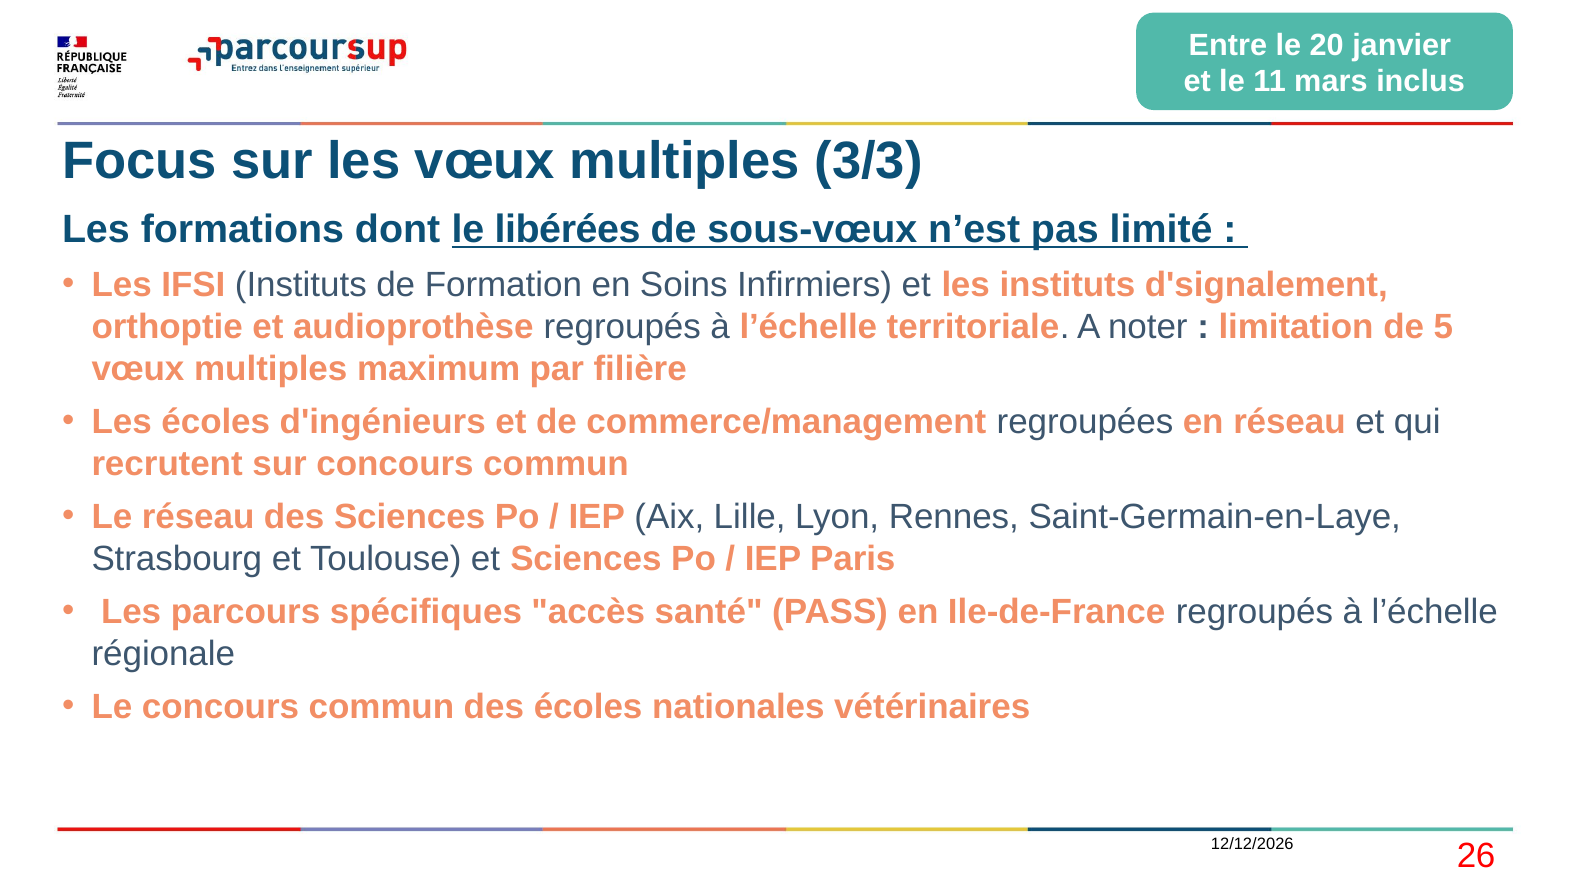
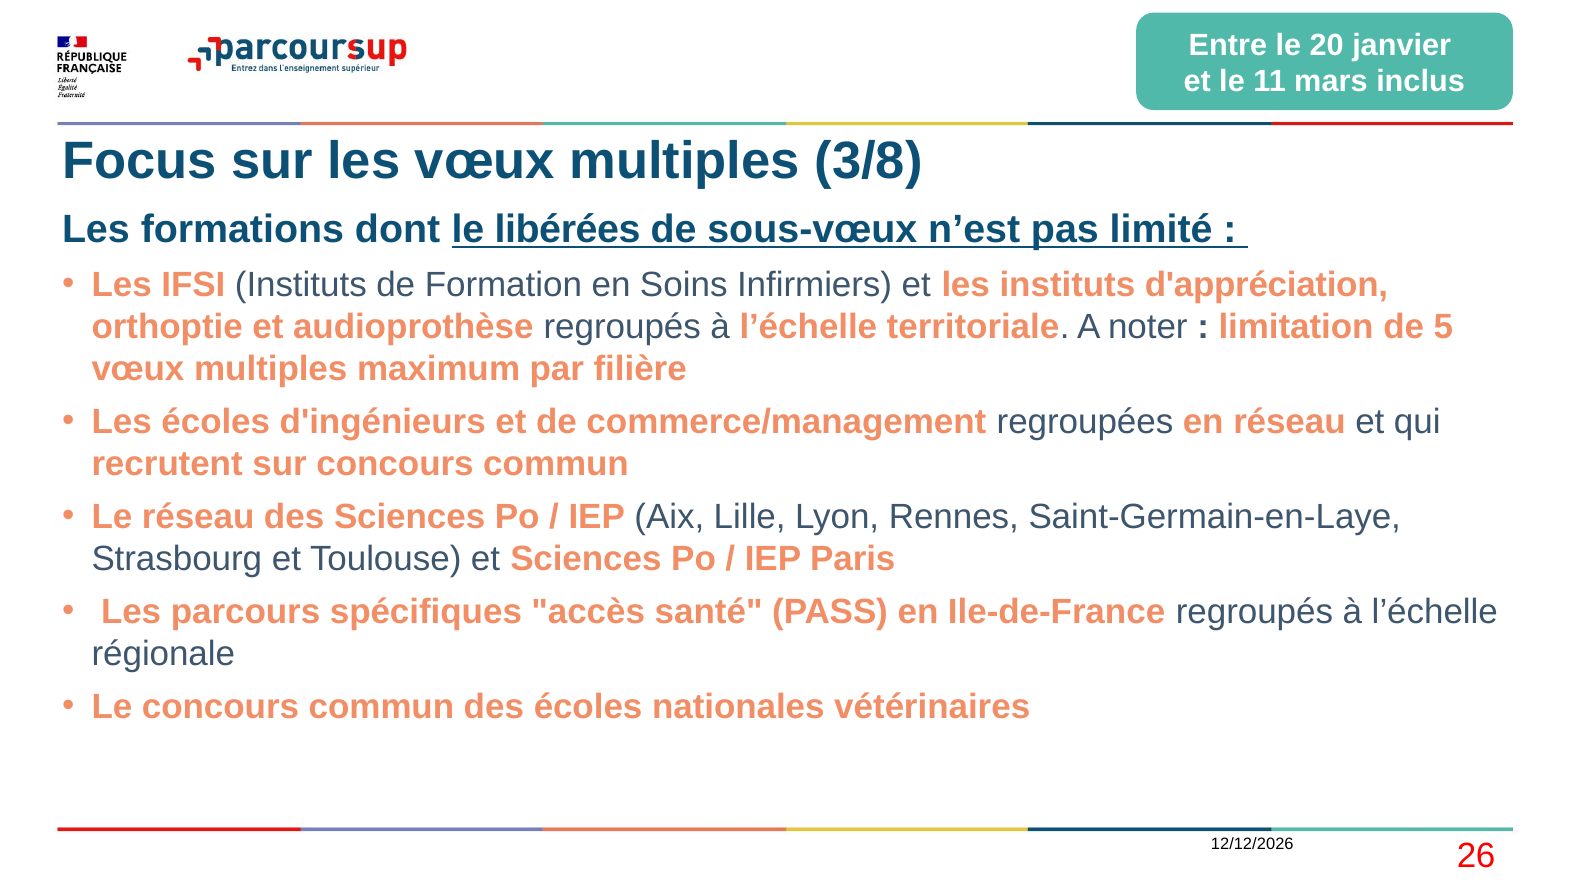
3/3: 3/3 -> 3/8 (869, 161)
d'signalement: d'signalement -> d'appréciation (1266, 285)
